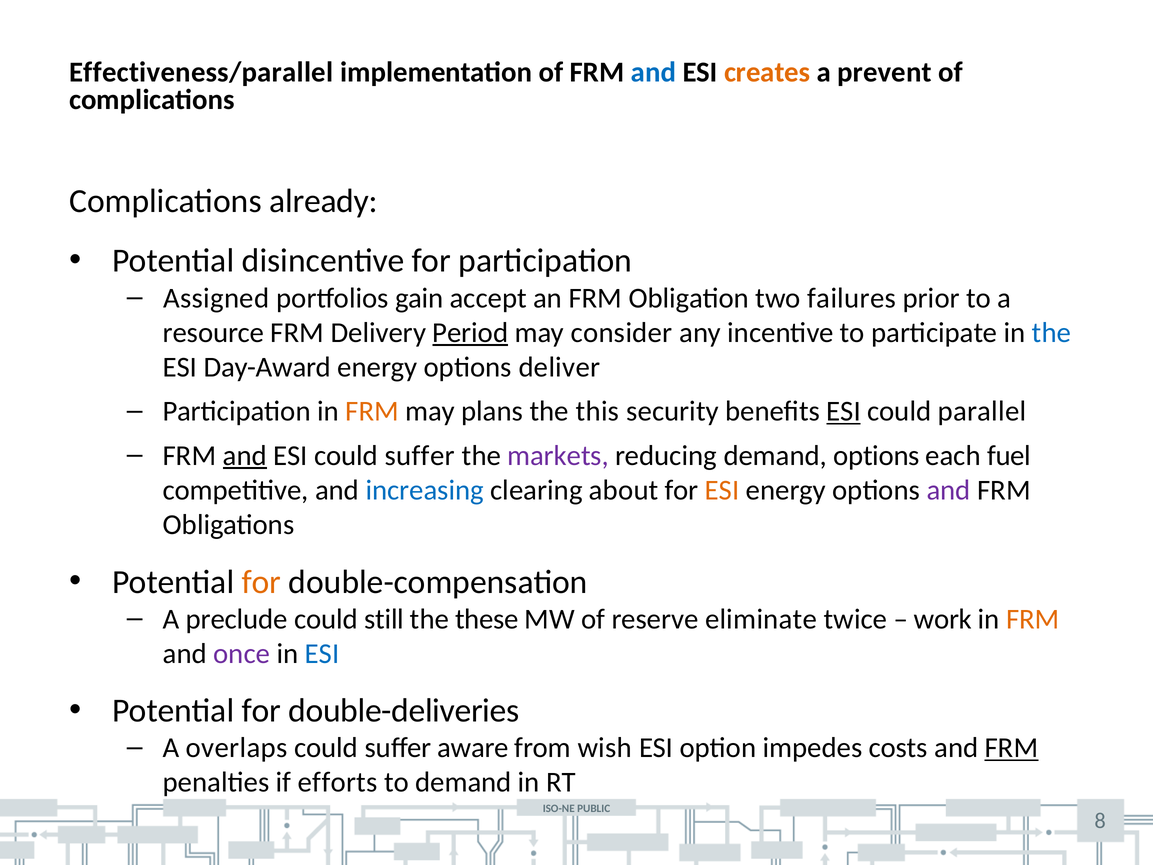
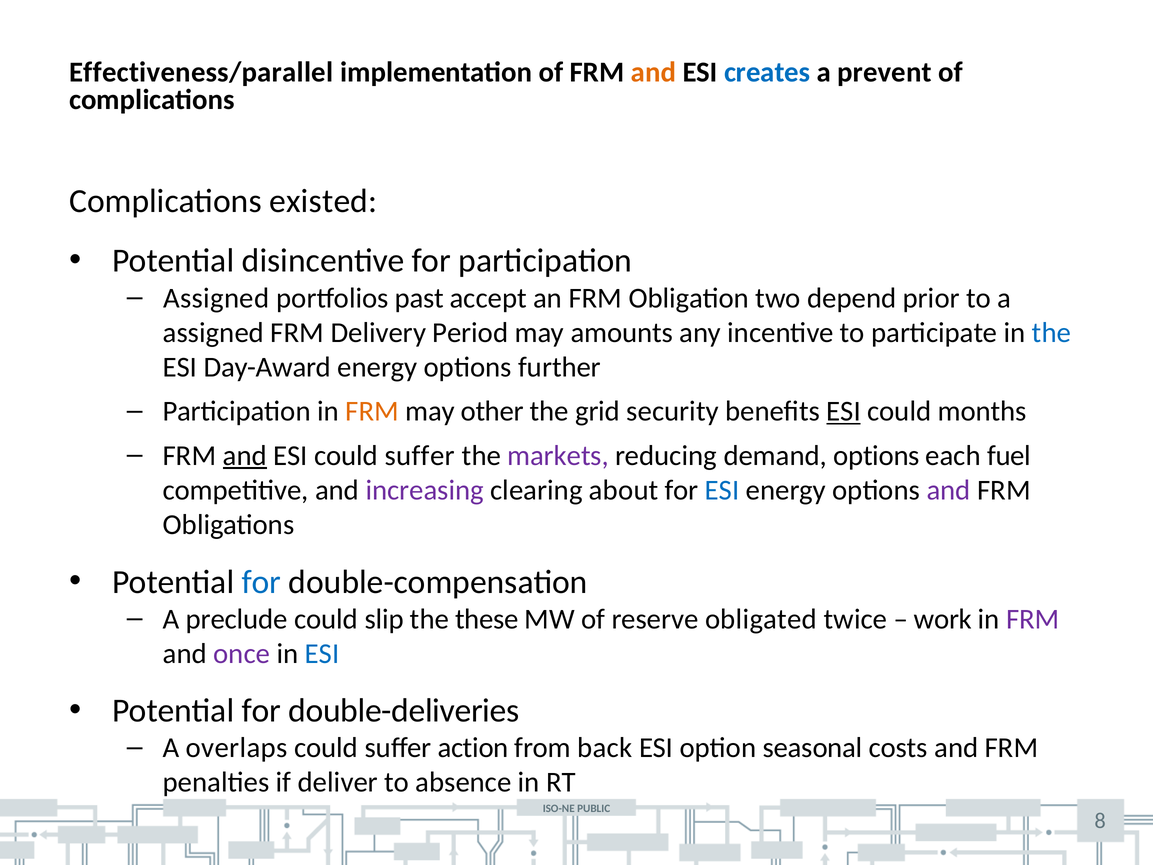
and colour: blue -> orange (653, 72)
creates colour: orange -> blue (767, 72)
already: already -> existed (323, 201)
gain: gain -> past (419, 298)
failures: failures -> depend (852, 298)
resource: resource -> assigned (213, 333)
Period underline: present -> none (470, 333)
consider: consider -> amounts (622, 333)
deliver: deliver -> further (560, 367)
plans: plans -> other (492, 411)
this: this -> grid (598, 411)
parallel: parallel -> months (982, 411)
increasing colour: blue -> purple (425, 490)
ESI colour: orange -> blue (722, 490)
for colour: orange -> blue (262, 582)
still: still -> slip (384, 619)
eliminate: eliminate -> obligated (761, 619)
FRM colour: orange -> purple (1033, 619)
aware: aware -> action (473, 748)
wish: wish -> back (605, 748)
impedes: impedes -> seasonal (813, 748)
FRM underline: present -> none (1011, 748)
efforts: efforts -> deliver (338, 782)
to demand: demand -> absence (463, 782)
